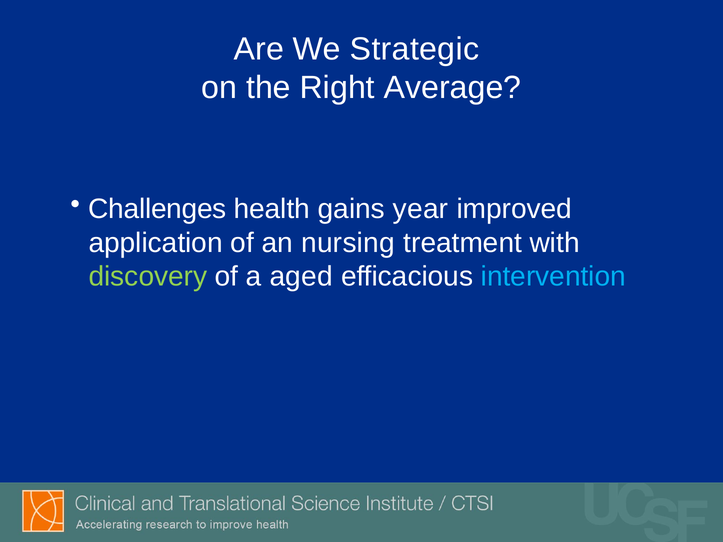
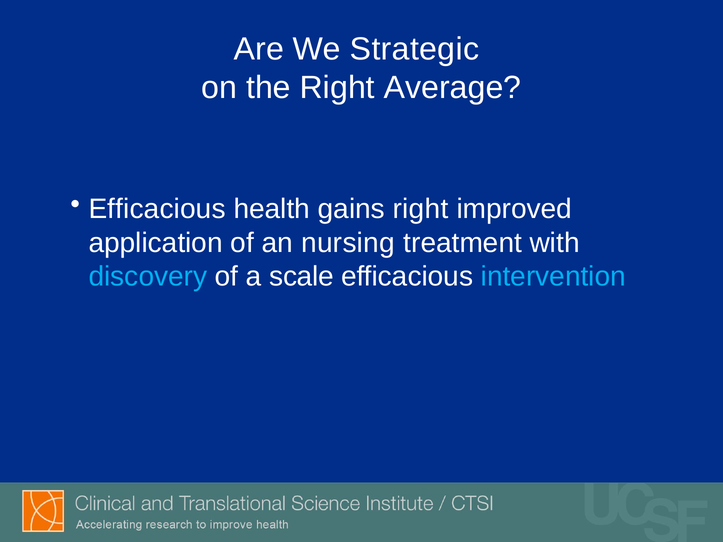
Challenges: Challenges -> Efficacious (157, 209)
gains year: year -> right (421, 209)
discovery colour: light green -> light blue (148, 277)
aged: aged -> scale (301, 277)
